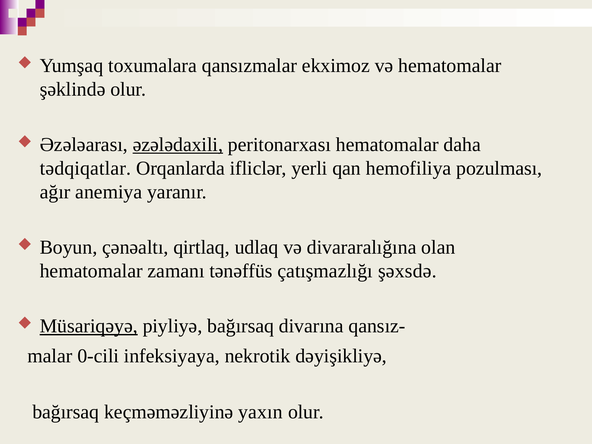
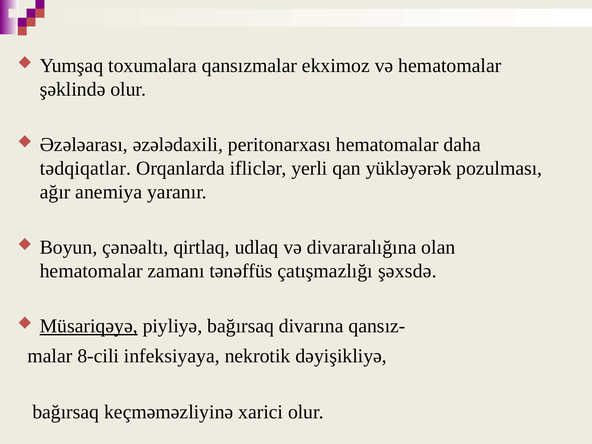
əzələdaxili underline: present -> none (178, 145)
hemofiliya: hemofiliya -> yükləyərək (409, 168)
0-cili: 0-cili -> 8-cili (98, 356)
yaxın: yaxın -> xarici (261, 412)
